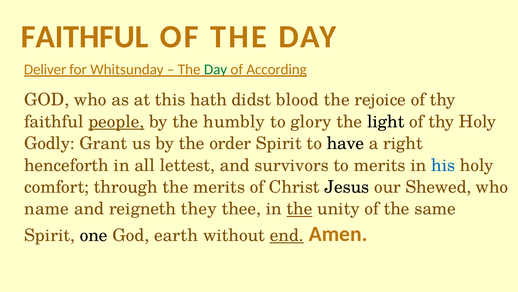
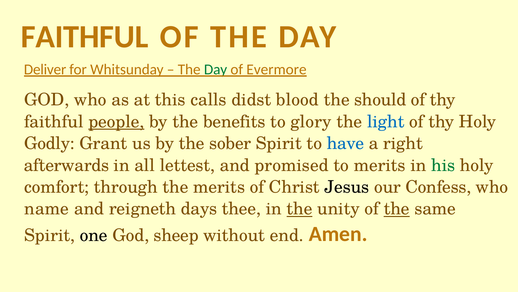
According: According -> Evermore (276, 69)
hath: hath -> calls (208, 100)
rejoice: rejoice -> should (380, 100)
humbly: humbly -> benefits (234, 121)
light colour: black -> blue (386, 121)
order: order -> sober (230, 143)
have colour: black -> blue (345, 143)
henceforth: henceforth -> afterwards (67, 165)
survivors: survivors -> promised (292, 165)
his colour: blue -> green (443, 165)
Shewed: Shewed -> Confess (438, 187)
they: they -> days (199, 208)
the underline: none -> present (397, 208)
earth: earth -> sheep (176, 235)
end underline: present -> none (287, 235)
